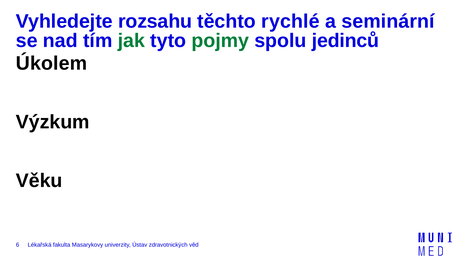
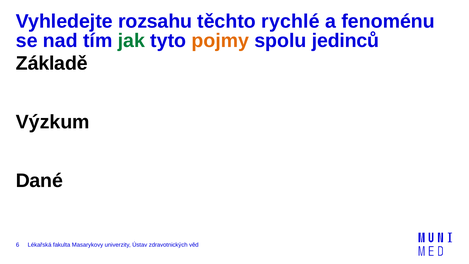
seminární: seminární -> fenoménu (388, 21)
pojmy colour: green -> orange (220, 41)
Úkolem: Úkolem -> Základě (52, 63)
Věku: Věku -> Dané (39, 181)
